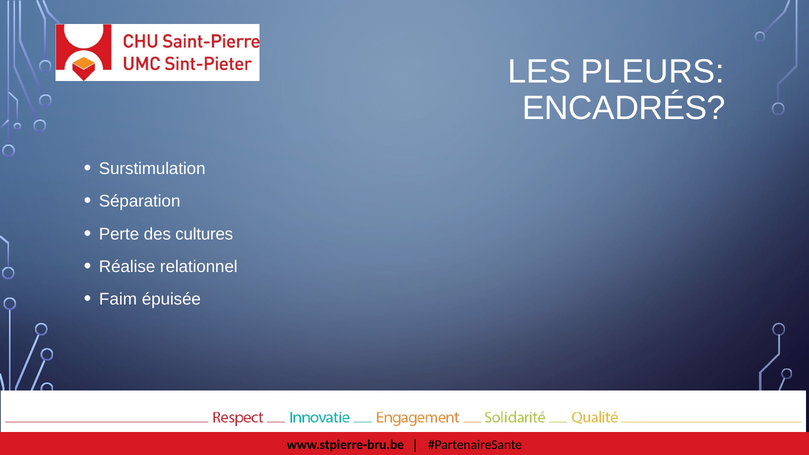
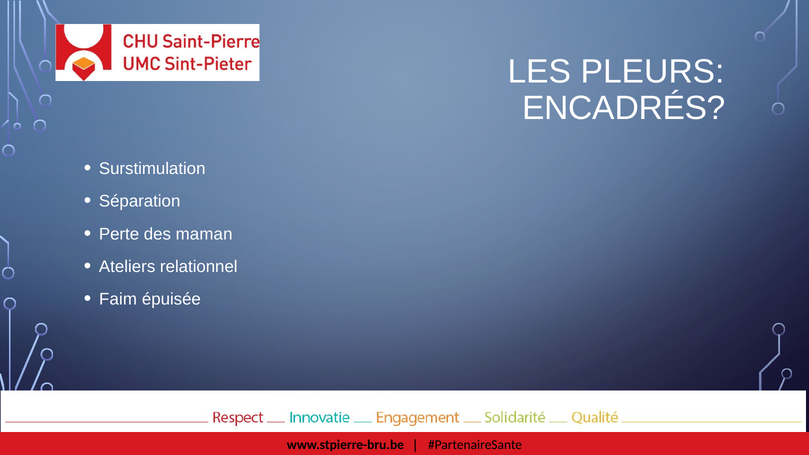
cultures: cultures -> maman (204, 234)
Réalise: Réalise -> Ateliers (127, 267)
